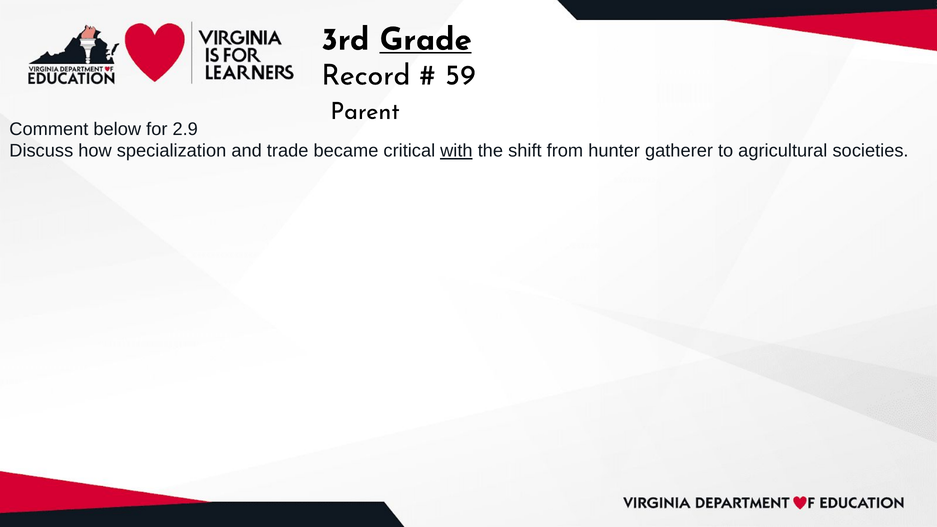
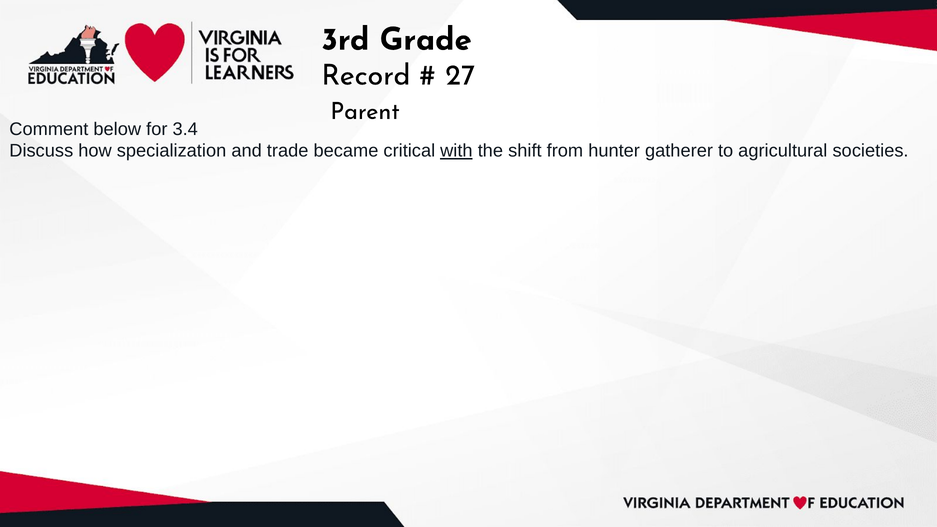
Grade underline: present -> none (426, 39)
59: 59 -> 27 (460, 75)
2.9: 2.9 -> 3.4 (185, 129)
